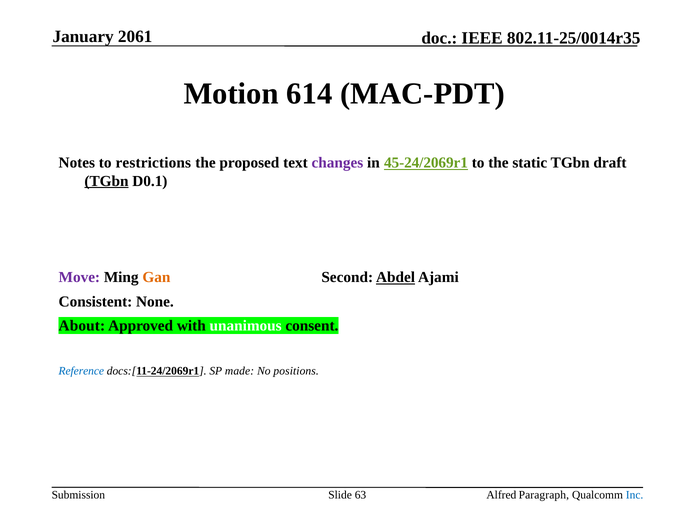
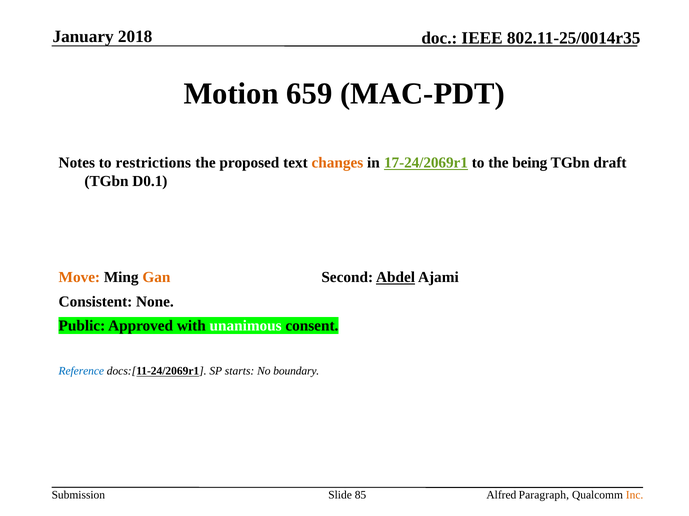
2061: 2061 -> 2018 (135, 37)
614: 614 -> 659 (309, 94)
changes colour: purple -> orange (337, 163)
45-24/2069r1: 45-24/2069r1 -> 17-24/2069r1 (426, 163)
static: static -> being (530, 163)
TGbn underline: present -> none (107, 181)
Move colour: purple -> orange (79, 278)
About: About -> Public (82, 326)
made: made -> starts (240, 372)
positions: positions -> boundary (296, 372)
63: 63 -> 85 (360, 496)
Inc colour: blue -> orange (635, 496)
